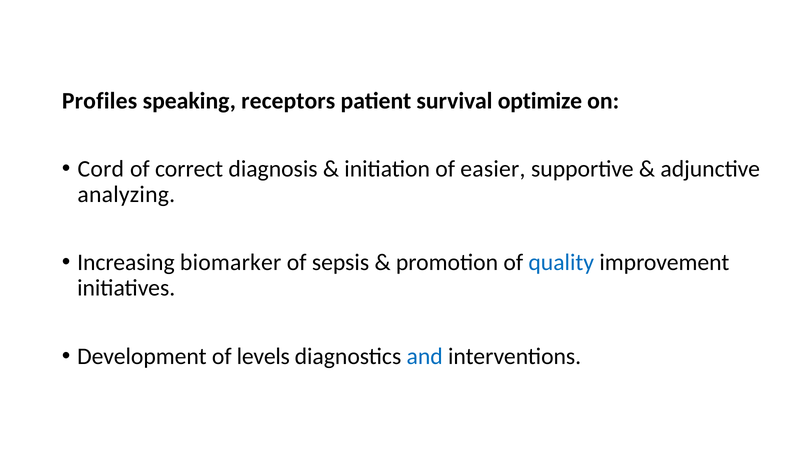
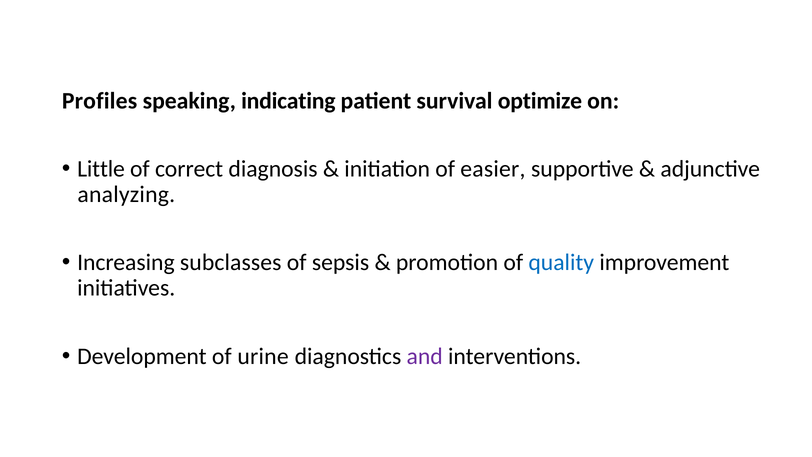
receptors: receptors -> indicating (288, 101)
Cord: Cord -> Little (101, 169)
biomarker: biomarker -> subclasses (231, 262)
levels: levels -> urine (263, 356)
and colour: blue -> purple (425, 356)
